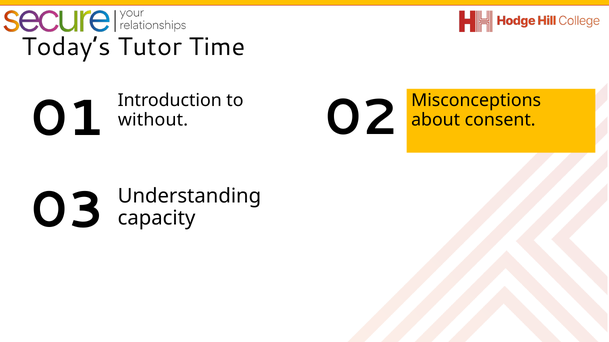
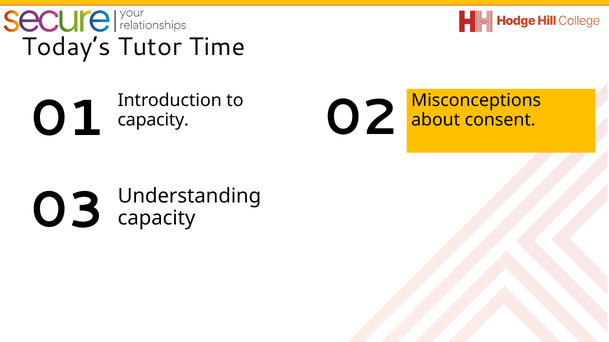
without: without -> capacity (153, 120)
